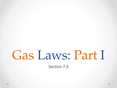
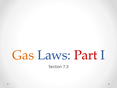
Part colour: orange -> red (86, 55)
